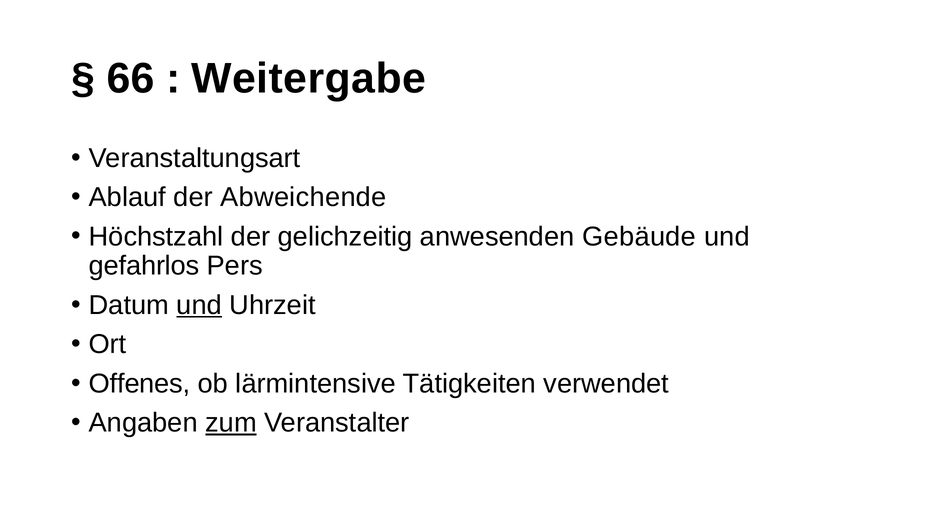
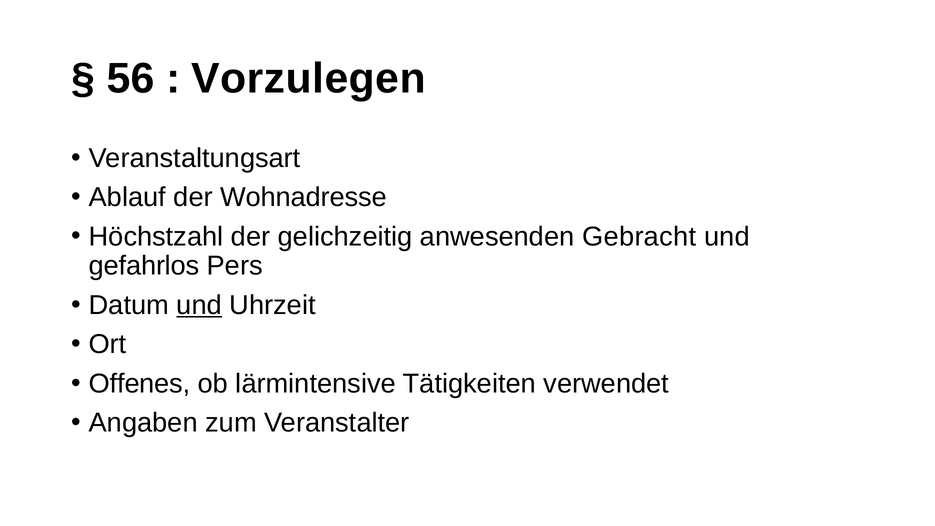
66: 66 -> 56 (131, 79)
Weitergabe: Weitergabe -> Vorzulegen (309, 79)
Abweichende: Abweichende -> Wohnadresse (304, 197)
Gebäude: Gebäude -> Gebracht (639, 236)
zum underline: present -> none (231, 423)
